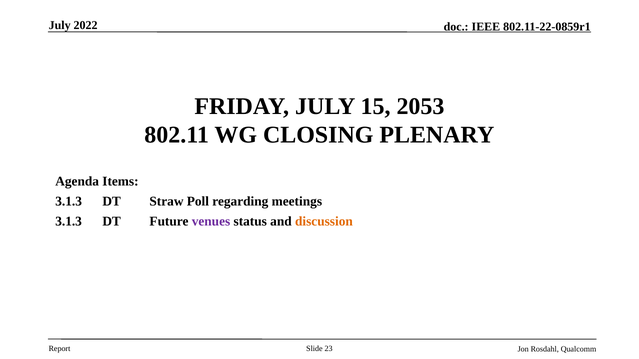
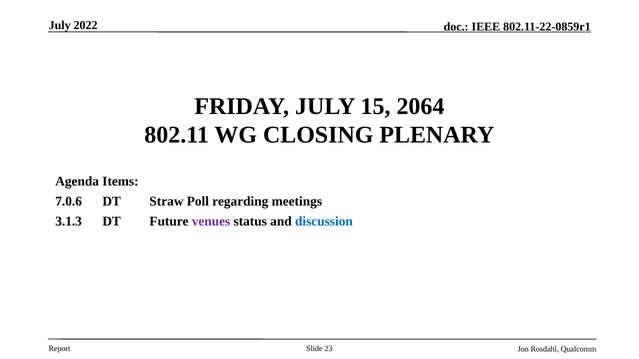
2053: 2053 -> 2064 (420, 106)
3.1.3: 3.1.3 -> 7.0.6 (69, 201)
discussion colour: orange -> blue (324, 221)
